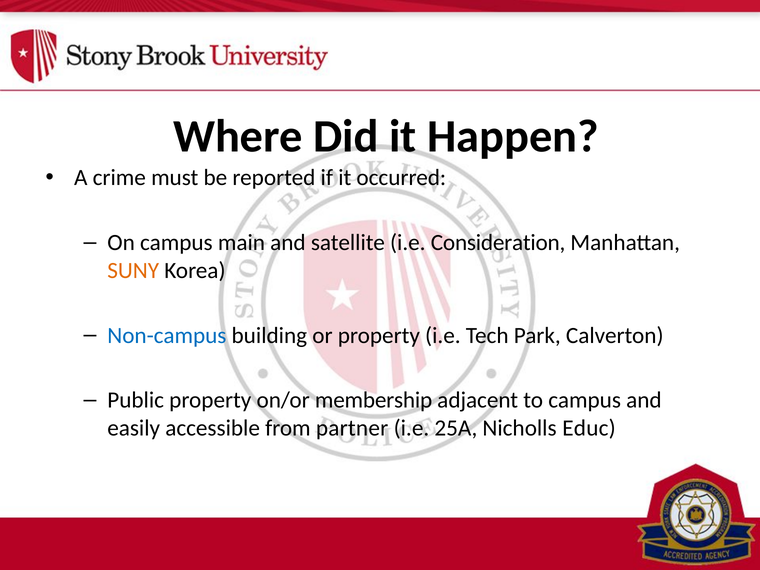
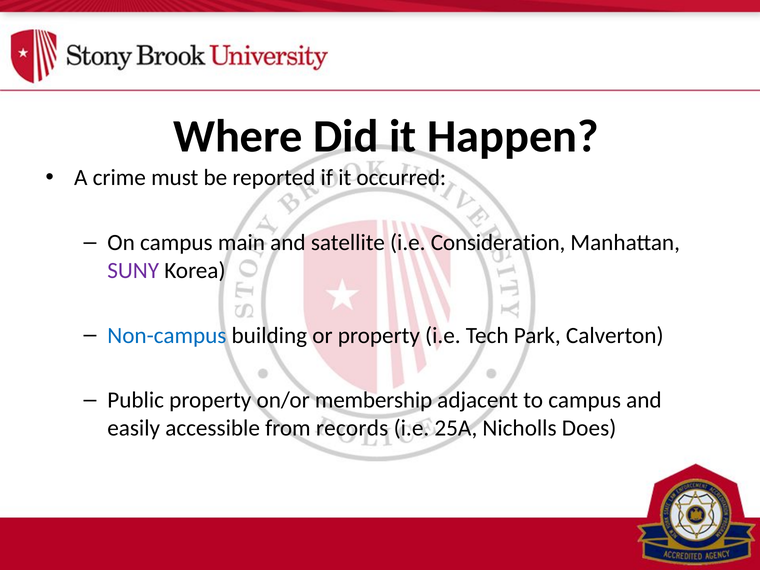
SUNY colour: orange -> purple (133, 270)
partner: partner -> records (352, 428)
Educ: Educ -> Does (589, 428)
